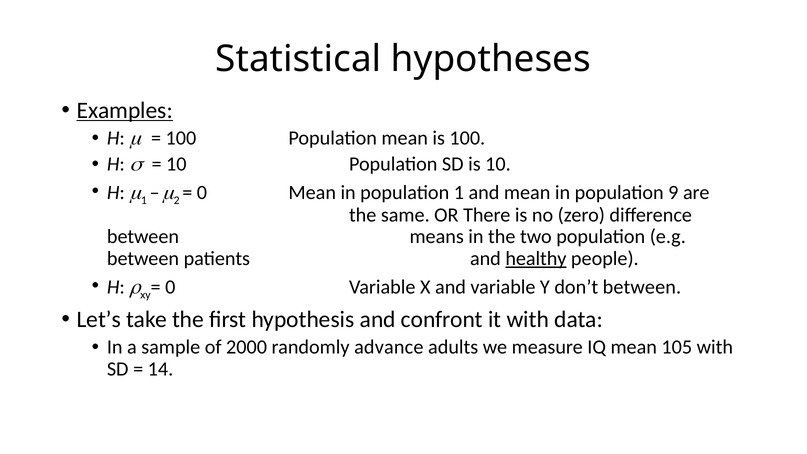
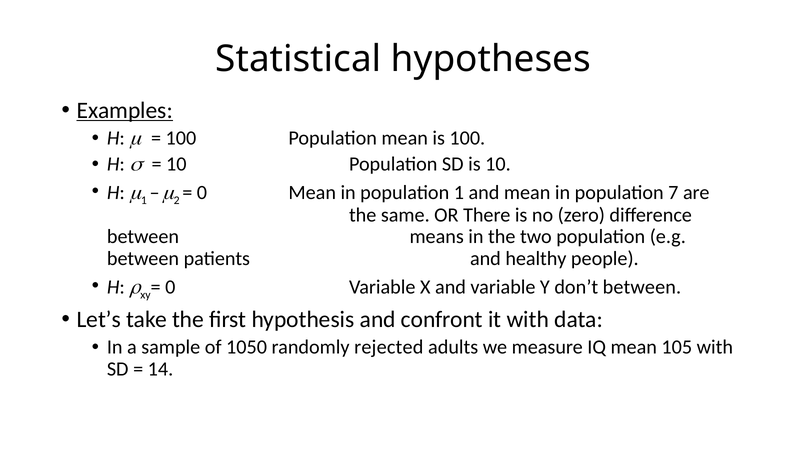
9: 9 -> 7 (673, 193)
healthy underline: present -> none (536, 258)
2000: 2000 -> 1050 (247, 347)
advance: advance -> rejected (389, 347)
